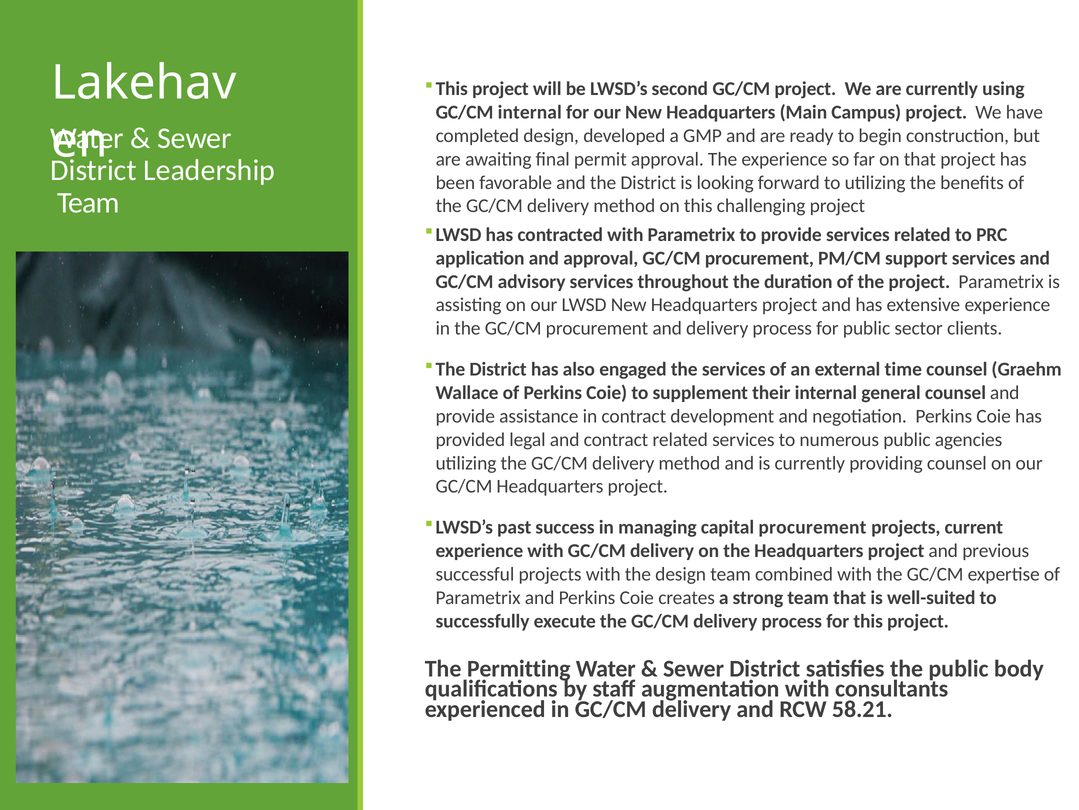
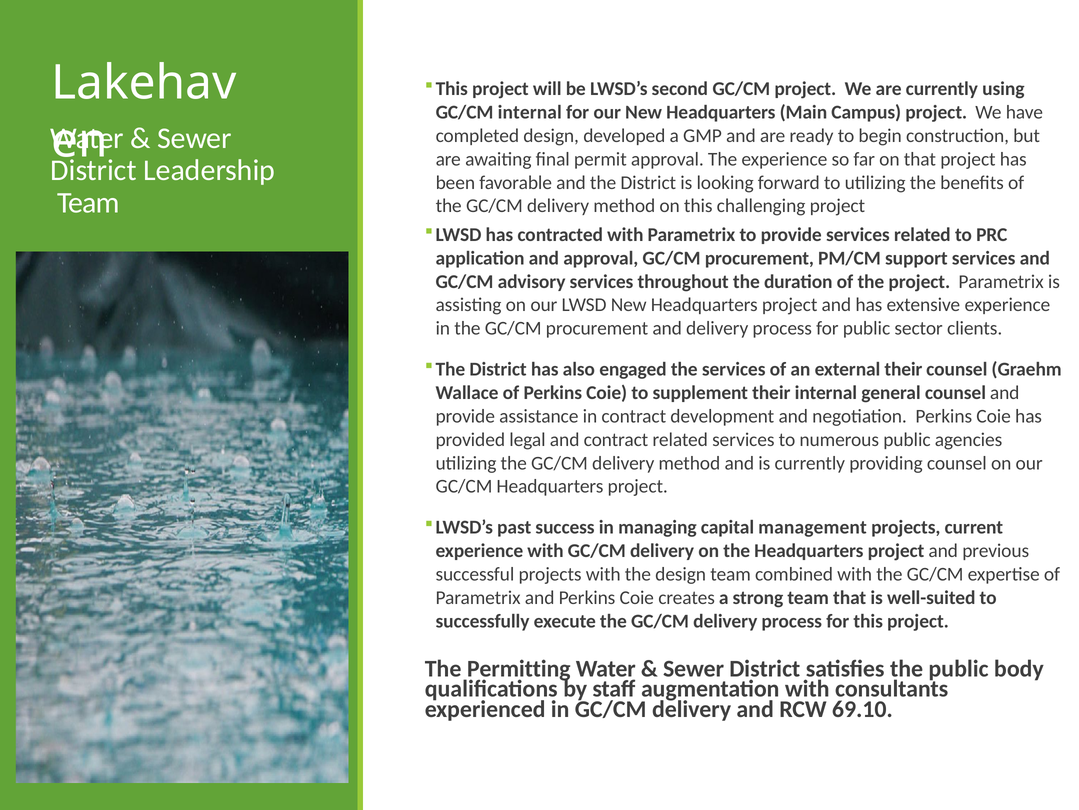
external time: time -> their (903, 369)
capital procurement: procurement -> management (813, 527)
58.21: 58.21 -> 69.10 (862, 708)
